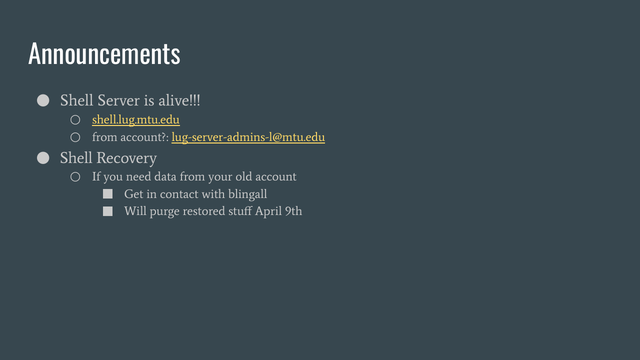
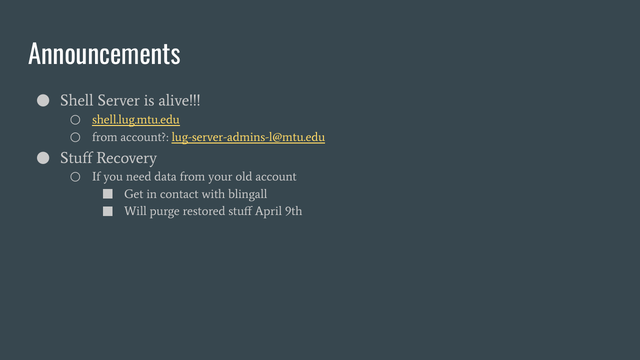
Shell: Shell -> Stuff (76, 158)
